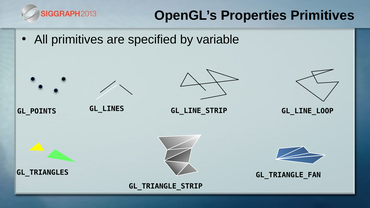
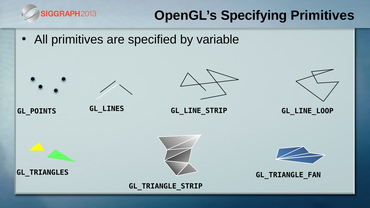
Properties: Properties -> Specifying (254, 15)
